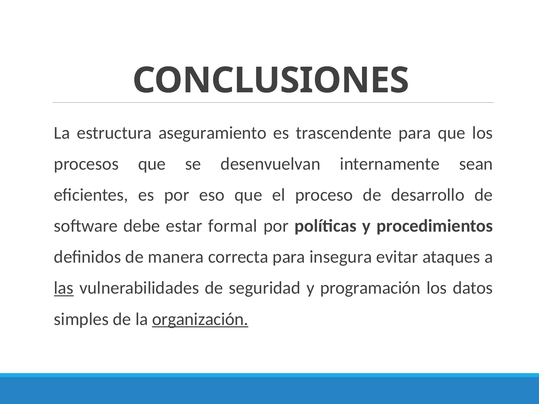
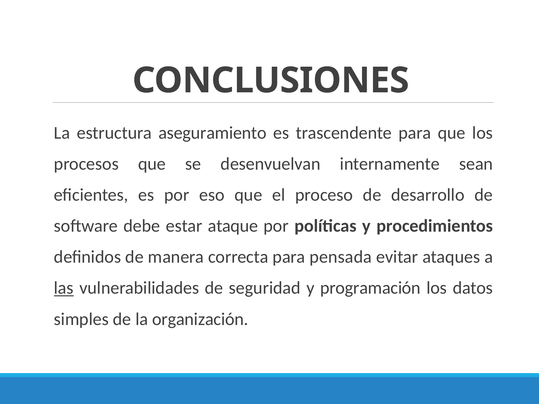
formal: formal -> ataque (233, 226)
insegura: insegura -> pensada (341, 257)
organización underline: present -> none (200, 319)
